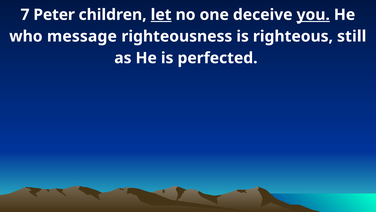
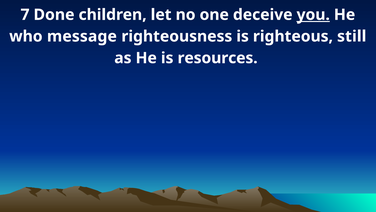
Peter: Peter -> Done (54, 15)
let underline: present -> none (161, 15)
perfected: perfected -> resources (218, 58)
